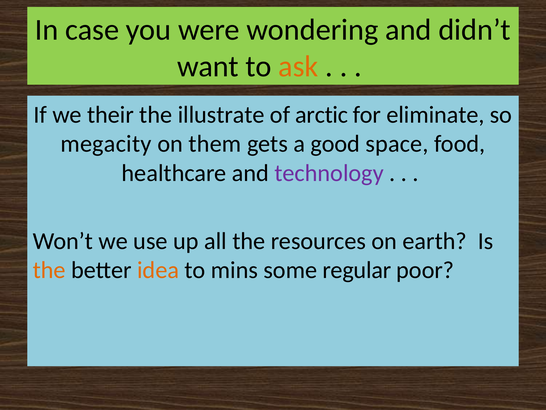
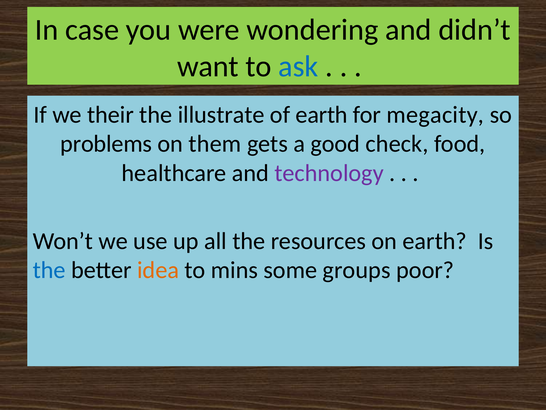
ask colour: orange -> blue (298, 66)
of arctic: arctic -> earth (322, 115)
eliminate: eliminate -> megacity (435, 115)
megacity: megacity -> problems (106, 144)
space: space -> check (397, 144)
the colour: orange -> blue (49, 270)
regular: regular -> groups (357, 270)
